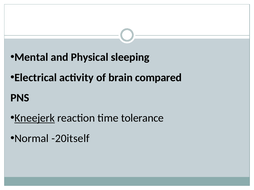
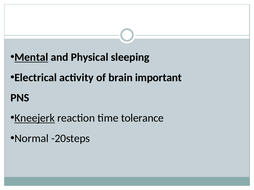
Mental underline: none -> present (31, 57)
compared: compared -> important (158, 78)
-20itself: -20itself -> -20steps (71, 139)
